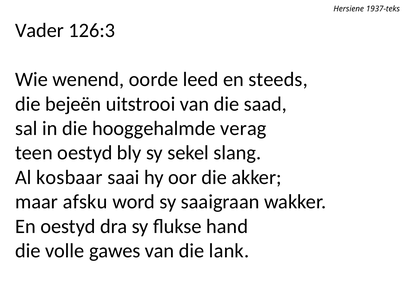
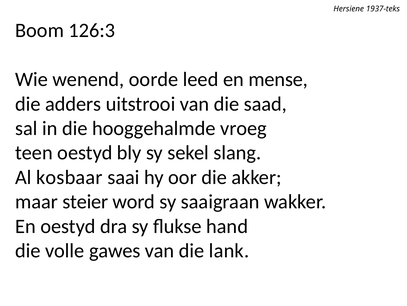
Vader: Vader -> Boom (40, 30)
steeds: steeds -> mense (278, 79)
bejeën: bejeën -> adders (73, 104)
verag: verag -> vroeg (243, 128)
afsku: afsku -> steier (85, 201)
